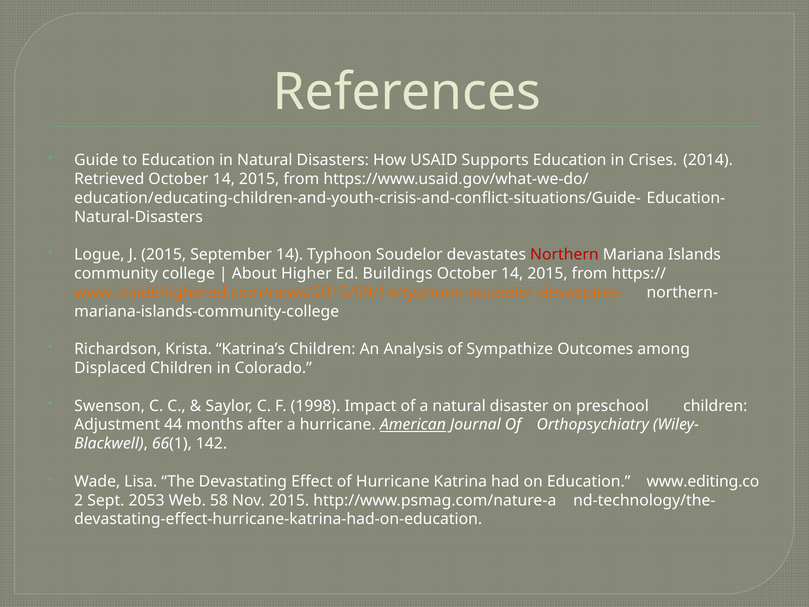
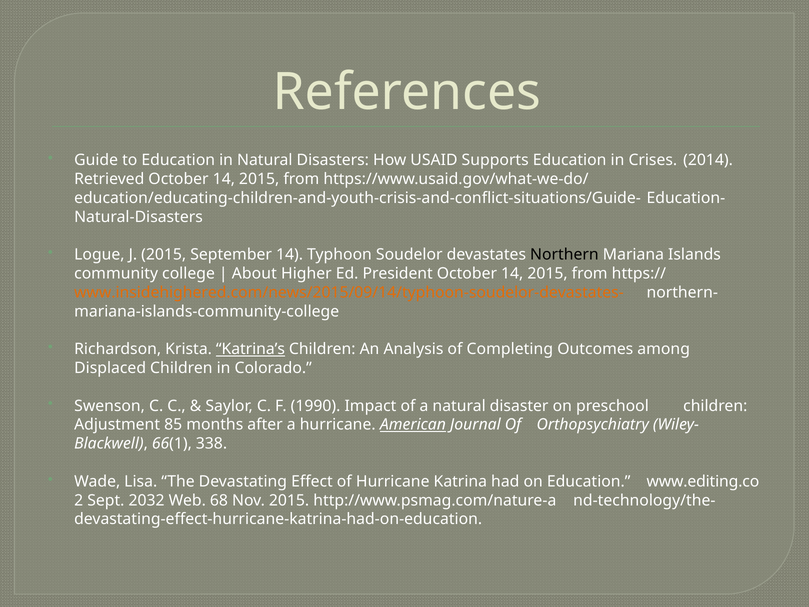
Northern colour: red -> black (564, 255)
Buildings: Buildings -> President (398, 273)
Katrina’s underline: none -> present (250, 349)
Sympathize: Sympathize -> Completing (510, 349)
1998: 1998 -> 1990 (316, 406)
44: 44 -> 85 (173, 425)
142: 142 -> 338 (211, 443)
2053: 2053 -> 2032 (147, 500)
58: 58 -> 68 (219, 500)
